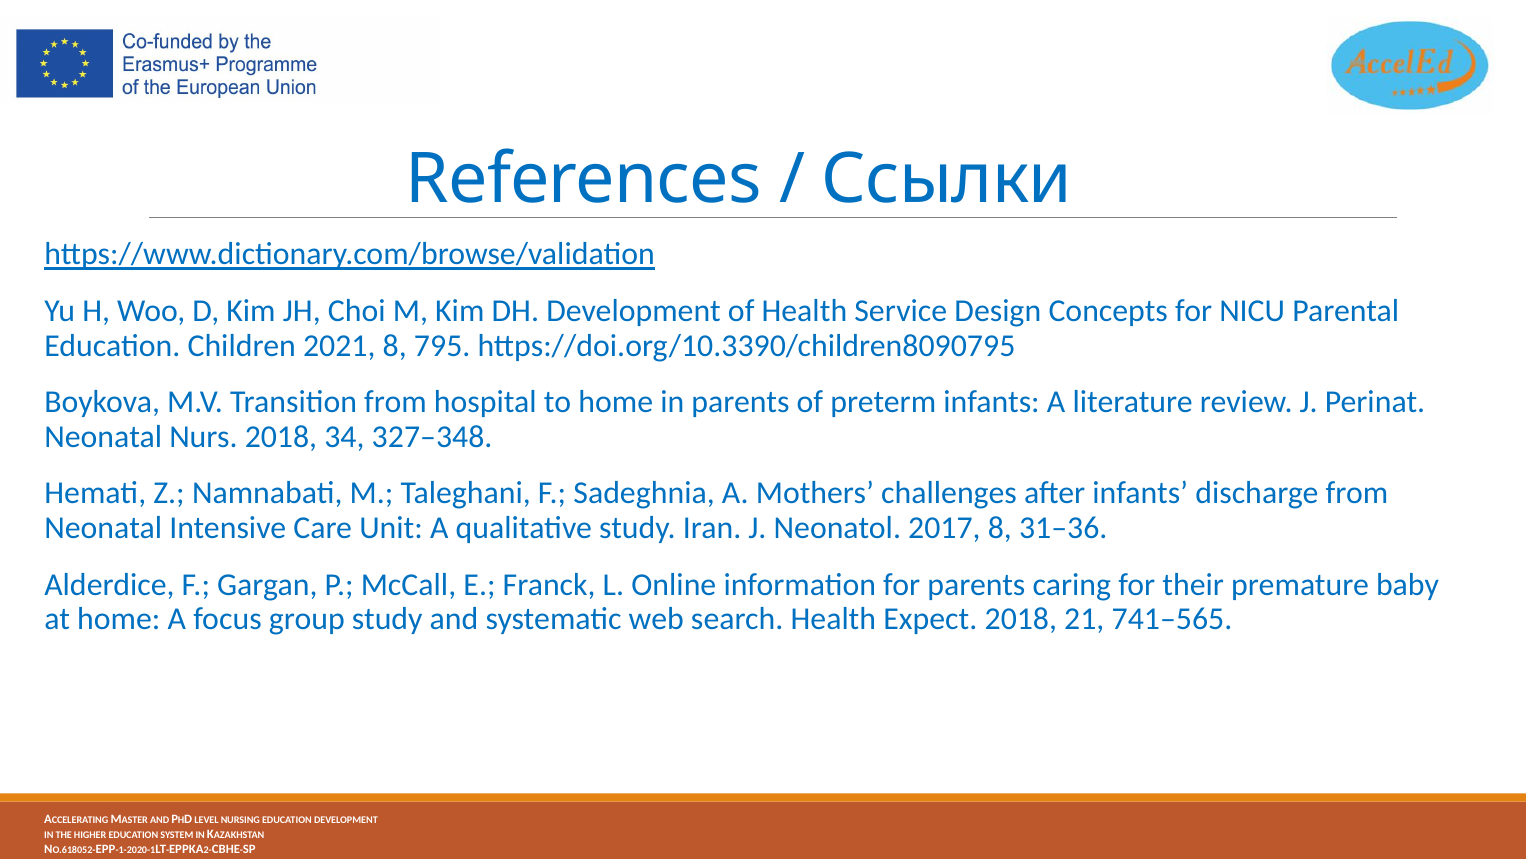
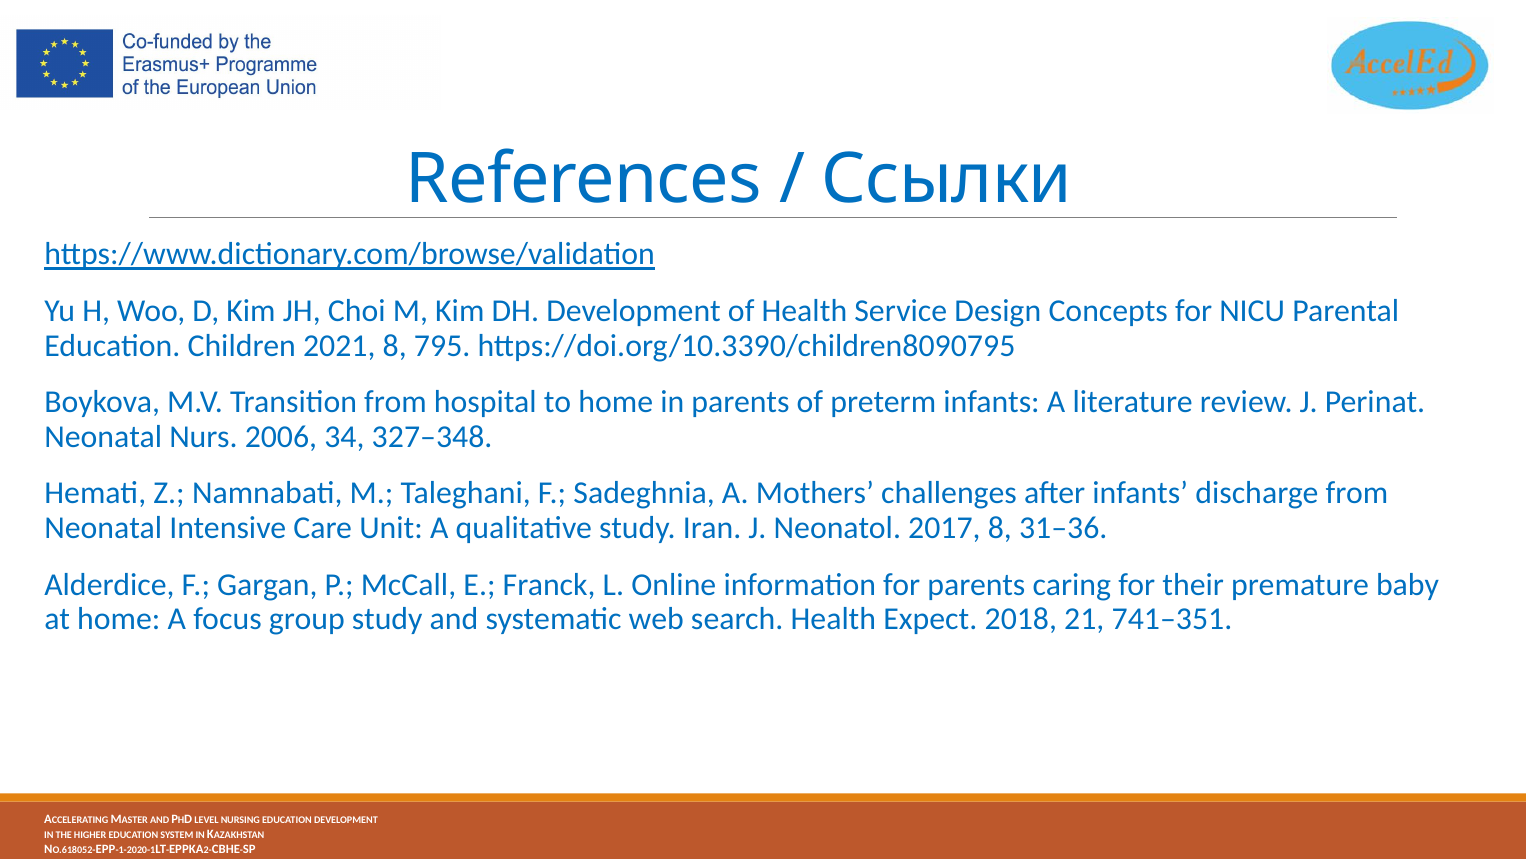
Nurs 2018: 2018 -> 2006 (281, 436)
741–565: 741–565 -> 741–351 (1172, 619)
